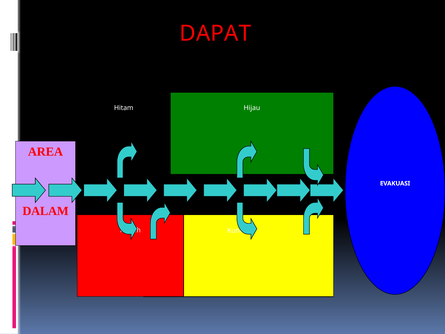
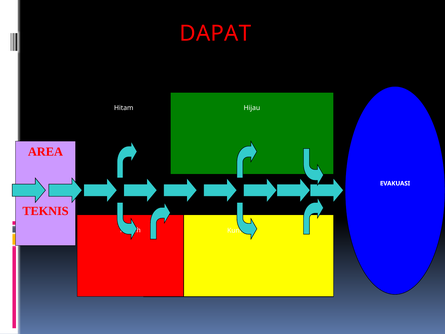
DALAM: DALAM -> TEKNIS (46, 211)
